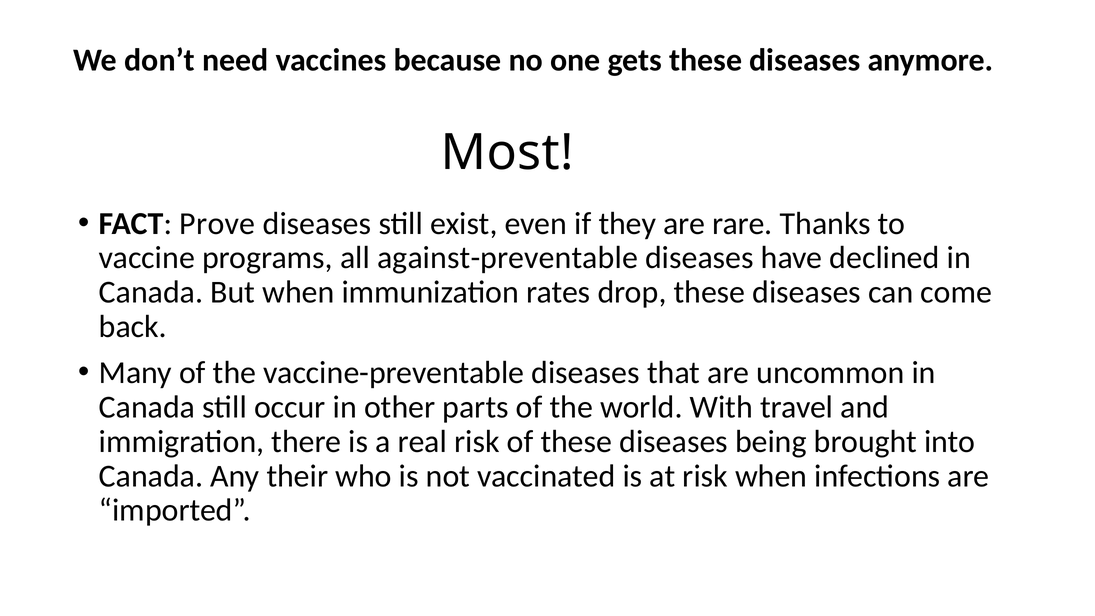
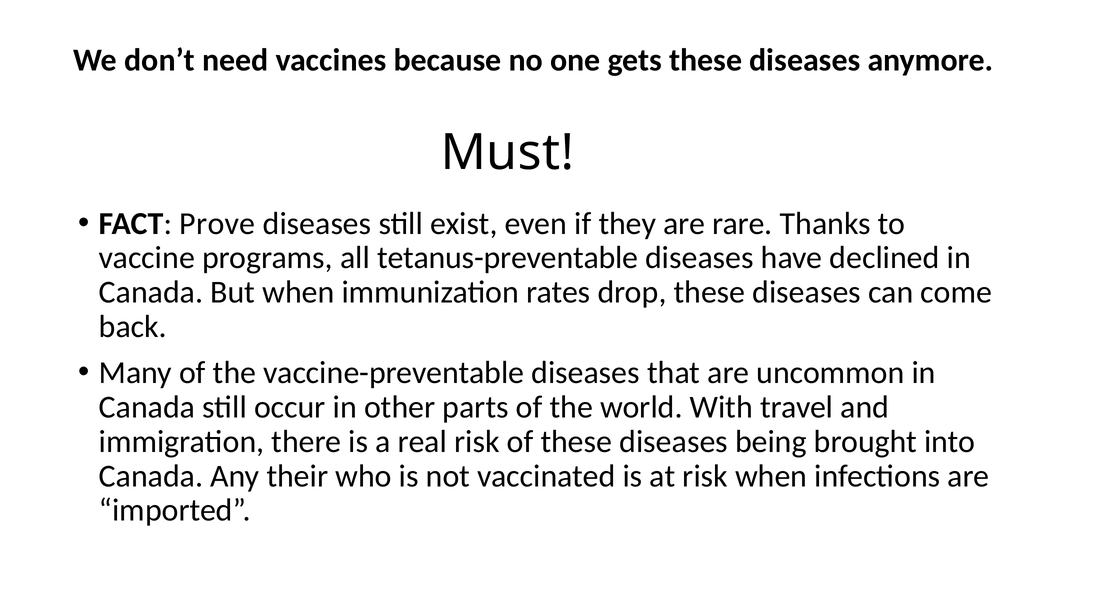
Most: Most -> Must (507, 153)
against-preventable: against-preventable -> tetanus-preventable (508, 258)
